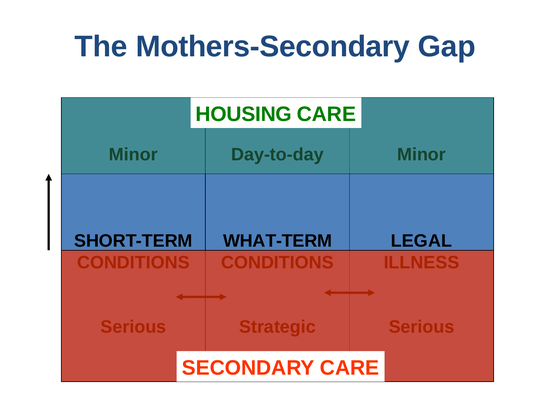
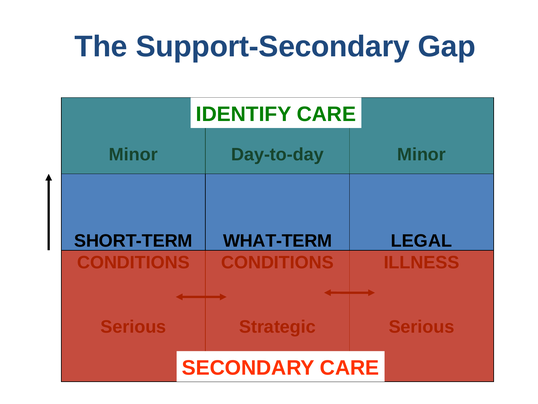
Mothers-Secondary: Mothers-Secondary -> Support-Secondary (273, 46)
HOUSING: HOUSING -> IDENTIFY (244, 114)
